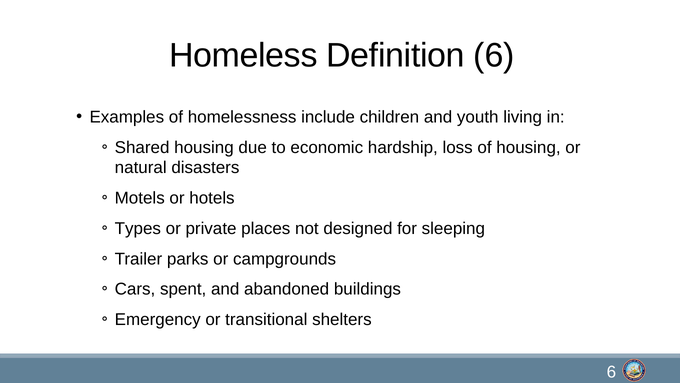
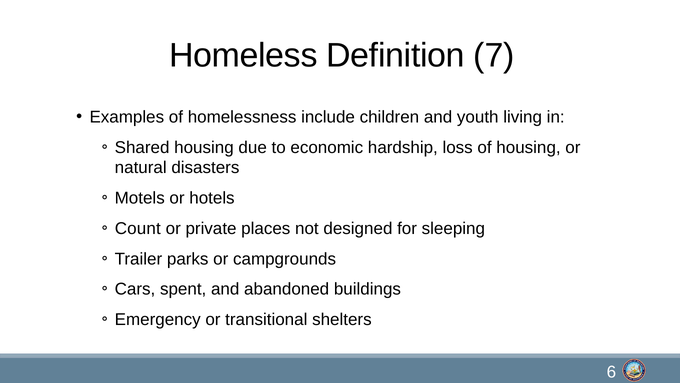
Definition 6: 6 -> 7 (494, 56)
Types: Types -> Count (138, 228)
